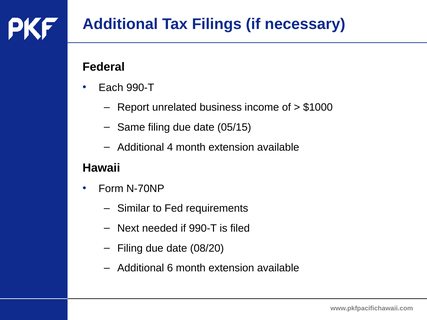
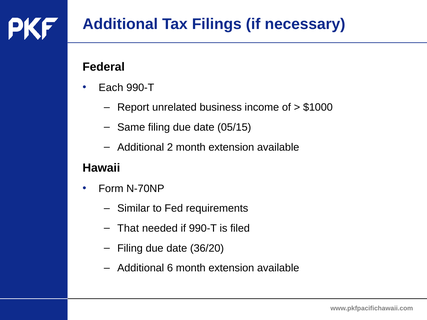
4: 4 -> 2 (170, 147)
Next: Next -> That (128, 228)
08/20: 08/20 -> 36/20 (207, 248)
